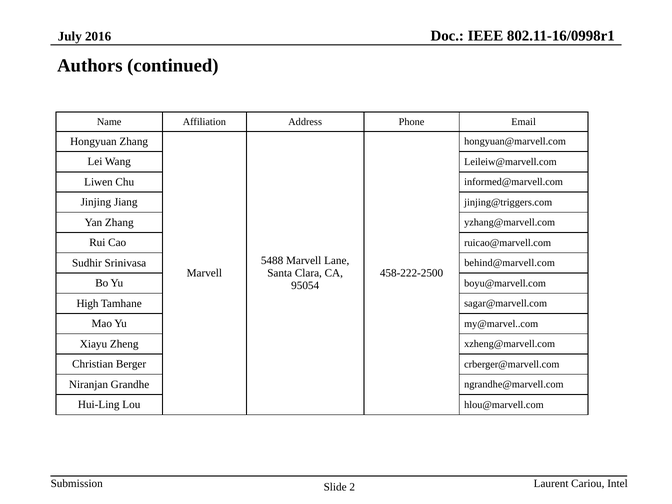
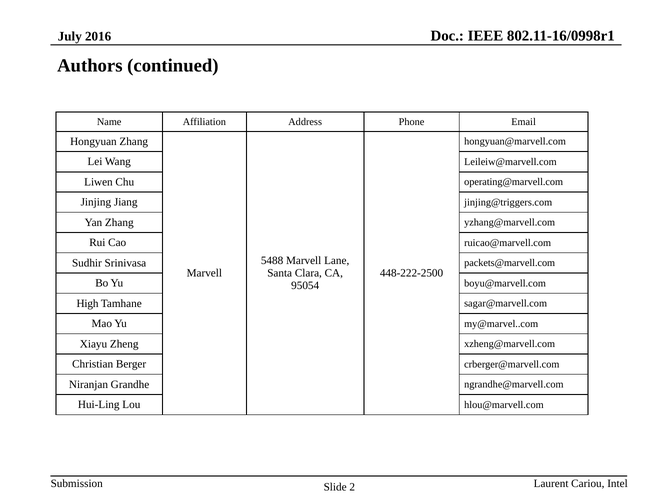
informed@marvell.com: informed@marvell.com -> operating@marvell.com (514, 182)
behind@marvell.com: behind@marvell.com -> packets@marvell.com (510, 263)
458-222-2500: 458-222-2500 -> 448-222-2500 (412, 273)
